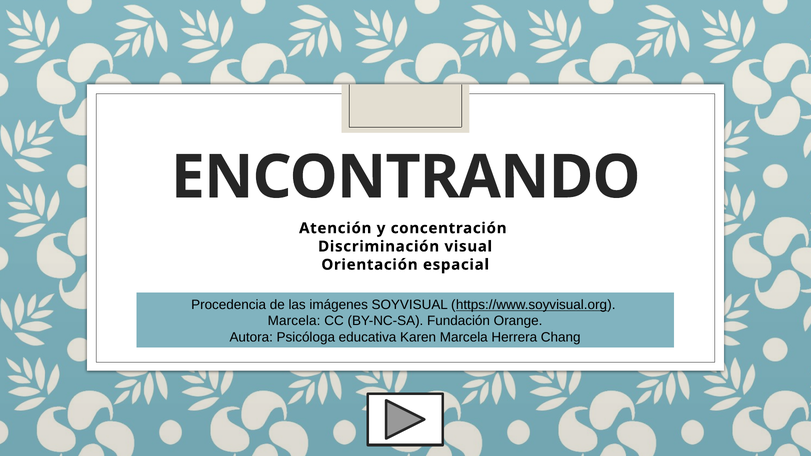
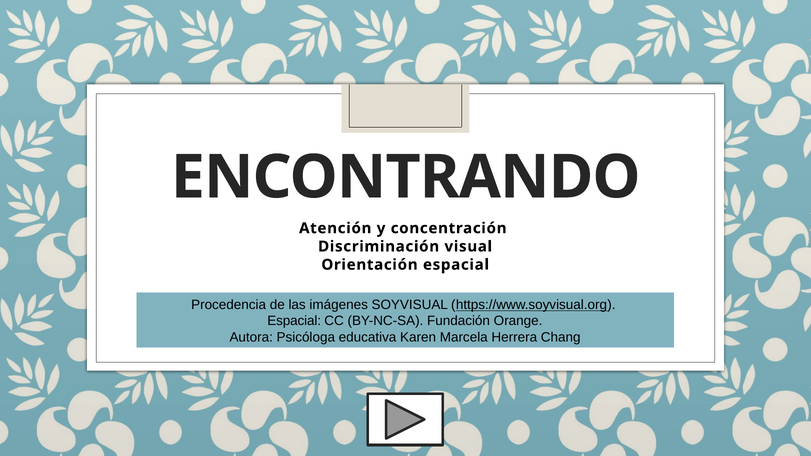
Marcela: Marcela -> Espacial (294, 321)
